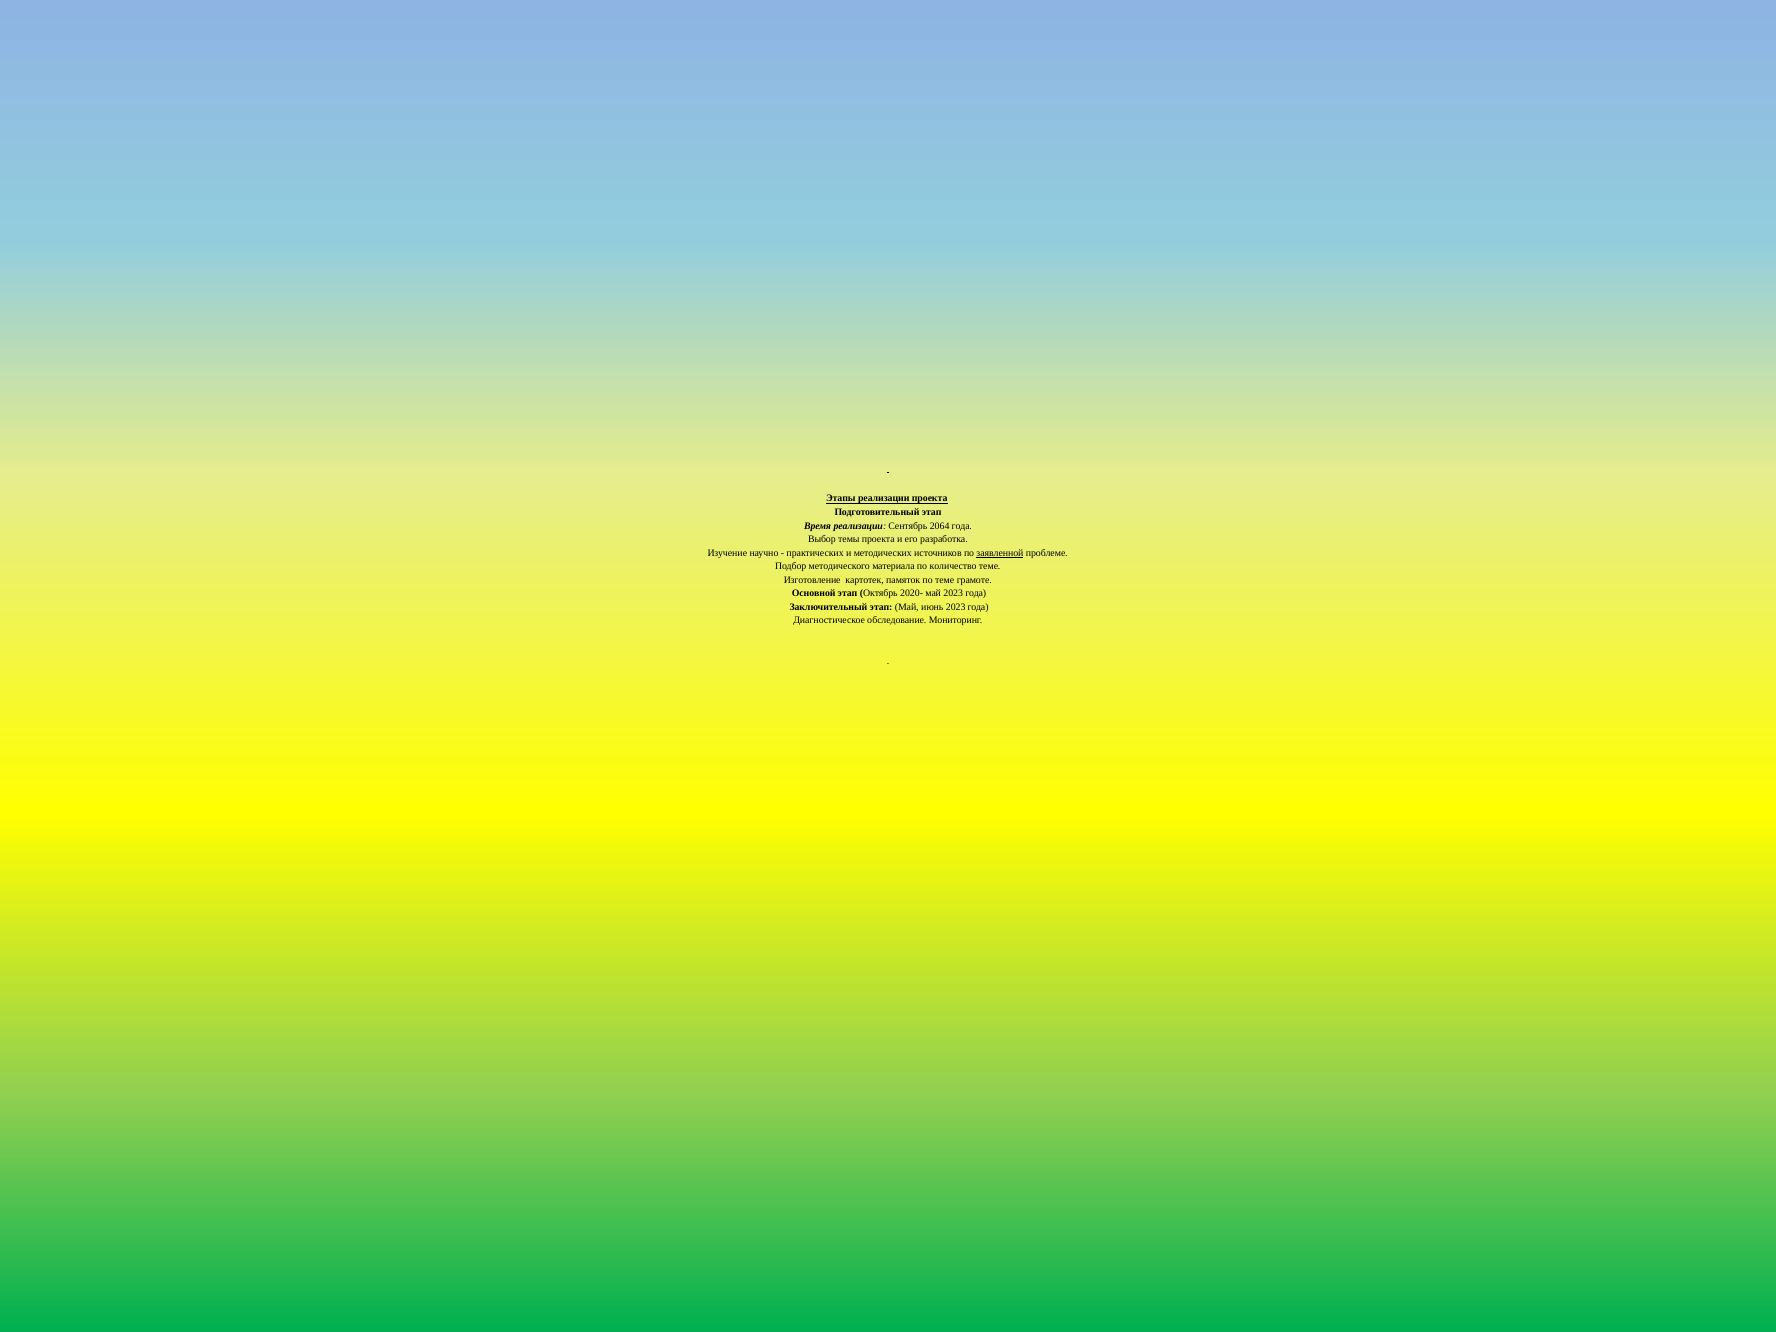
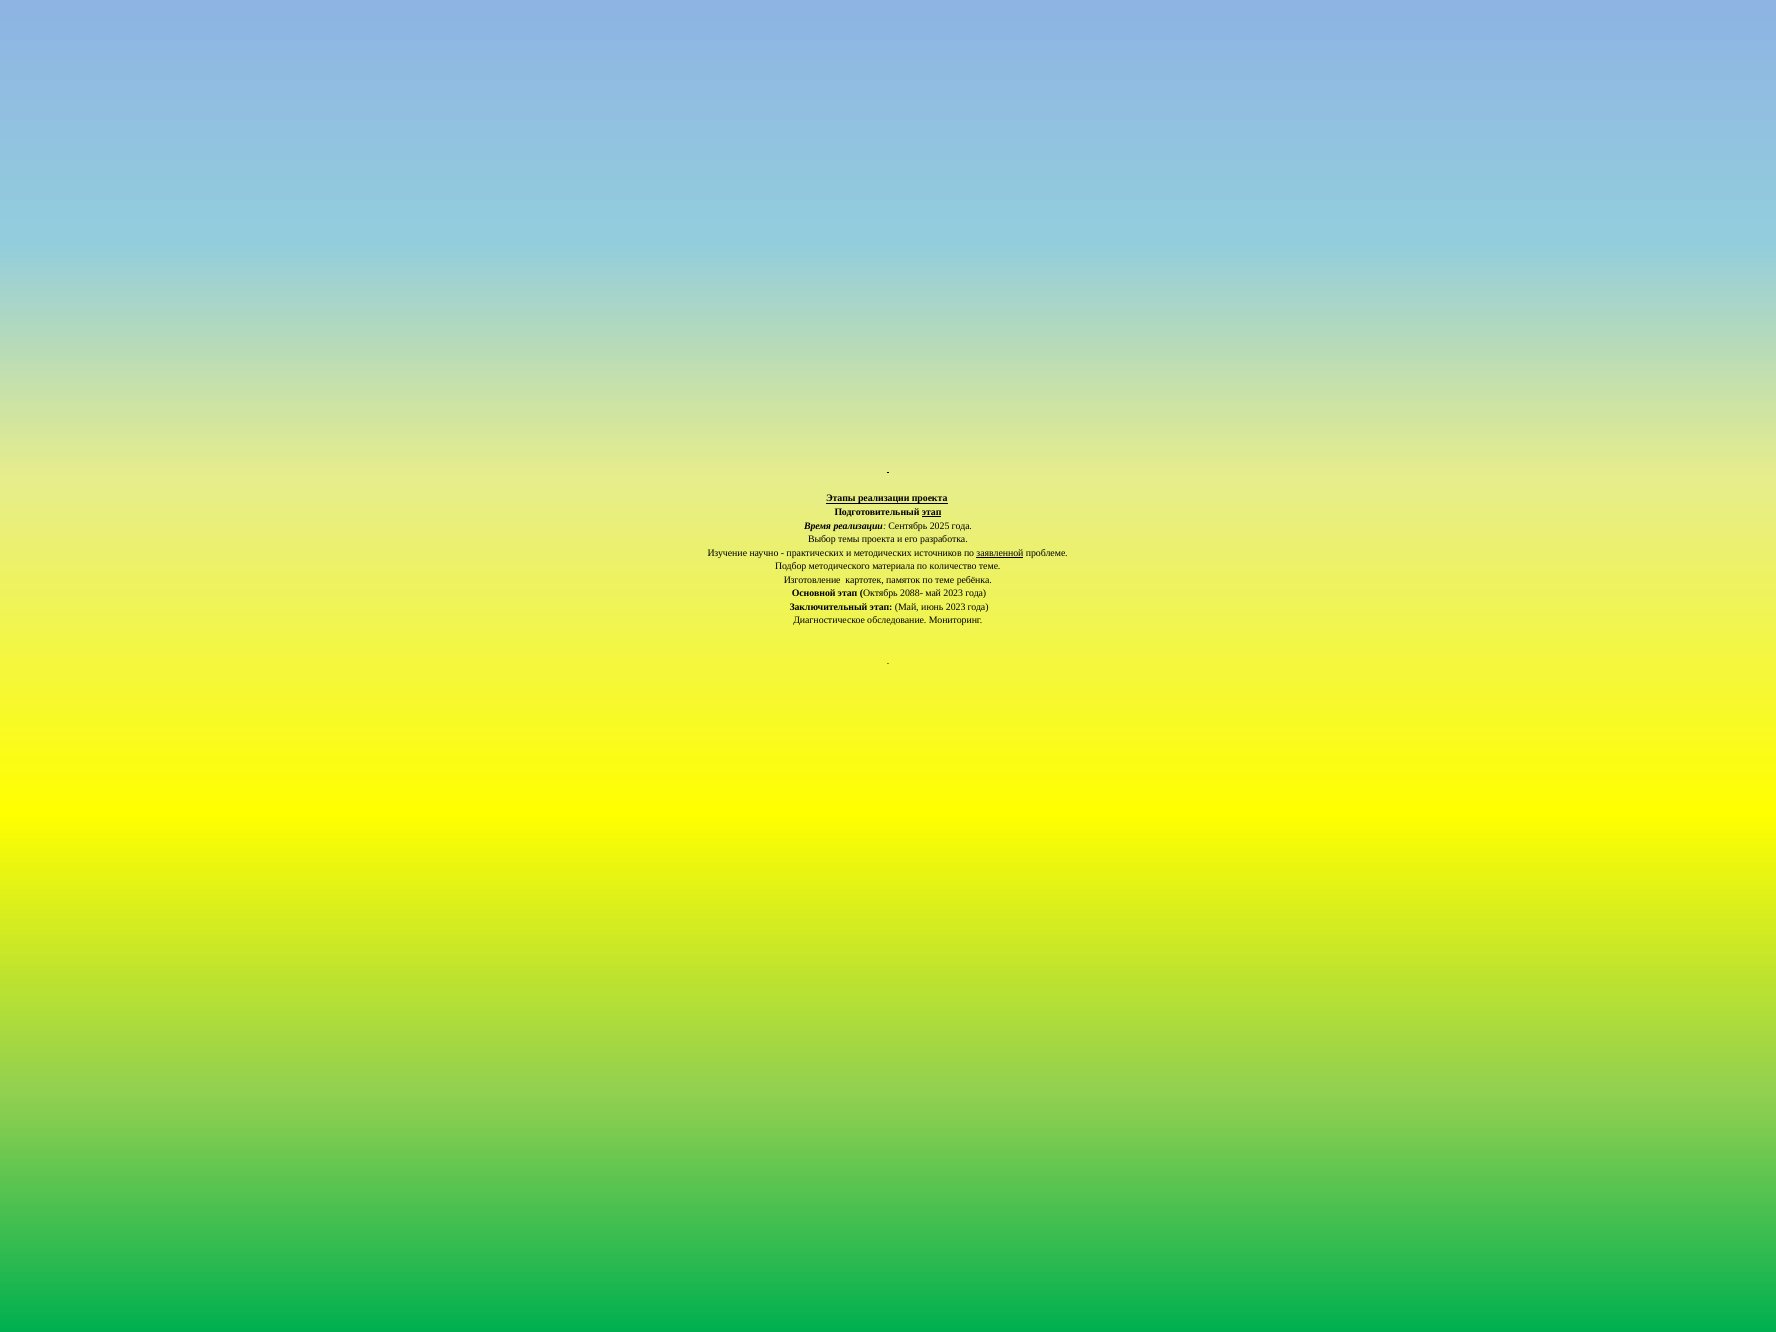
этап underline: none -> present (932, 512)
2064: 2064 -> 2025 (940, 526)
грамоте: грамоте -> ребёнка (974, 580)
2020-: 2020- -> 2088- (912, 594)
